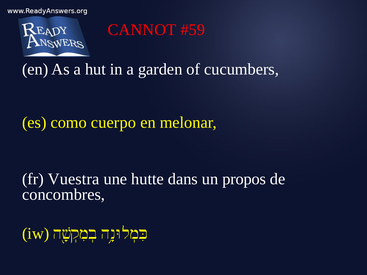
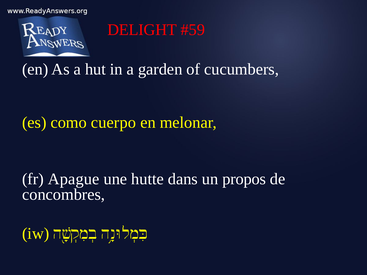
CANNOT: CANNOT -> DELIGHT (142, 30)
Vuestra: Vuestra -> Apague (74, 179)
